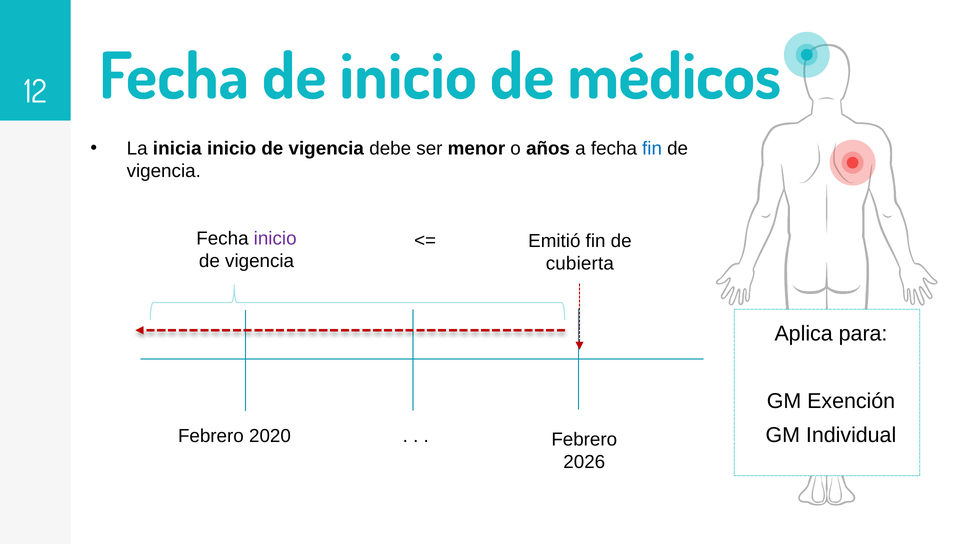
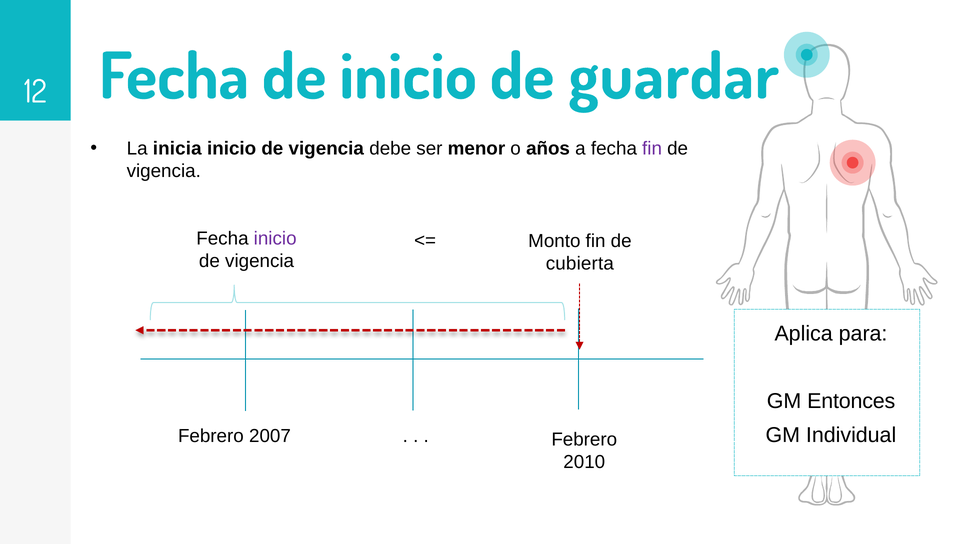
médicos: médicos -> guardar (674, 77)
fin colour: blue -> purple (652, 148)
Emitió: Emitió -> Monto (554, 241)
Exención: Exención -> Entonces (851, 401)
2020: 2020 -> 2007 (270, 436)
2026: 2026 -> 2010 (584, 462)
